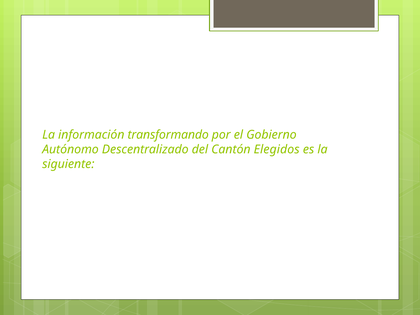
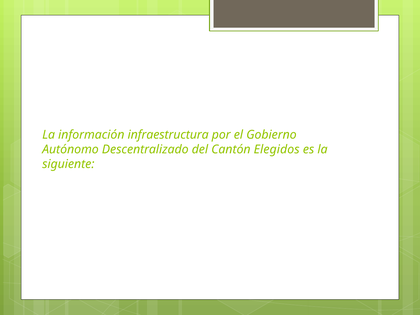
transformando: transformando -> infraestructura (168, 135)
